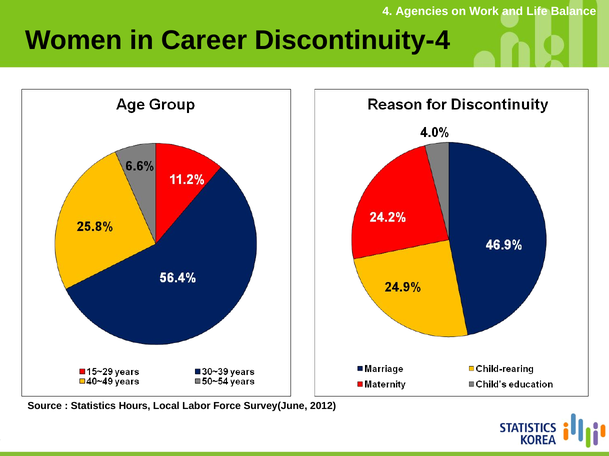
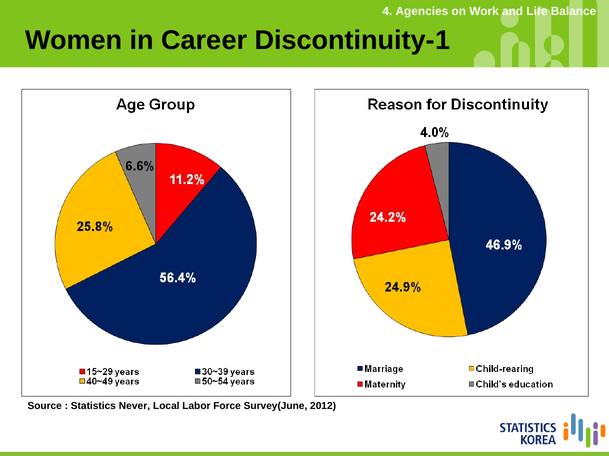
Discontinuity-4: Discontinuity-4 -> Discontinuity-1 (352, 40)
Hours: Hours -> Never (134, 407)
